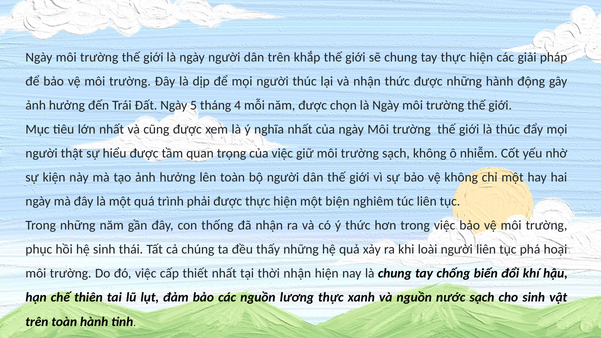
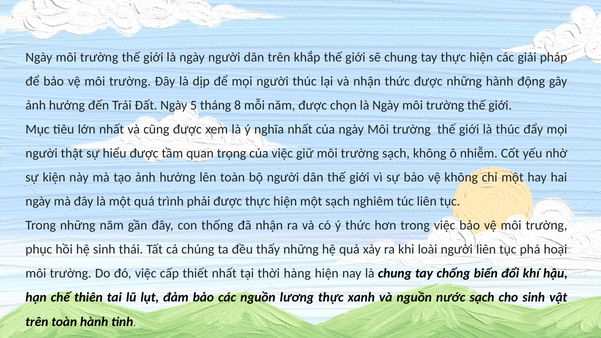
4: 4 -> 8 (238, 105)
một biện: biện -> sạch (338, 201)
thời nhận: nhận -> hàng (297, 274)
